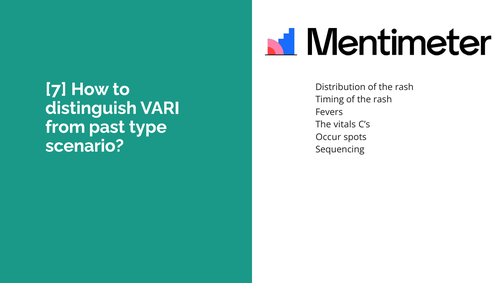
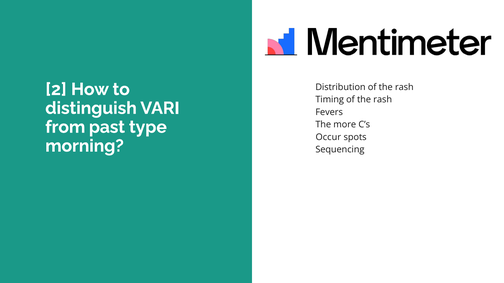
7: 7 -> 2 (56, 89)
vitals: vitals -> more (345, 125)
scenario: scenario -> morning (85, 146)
